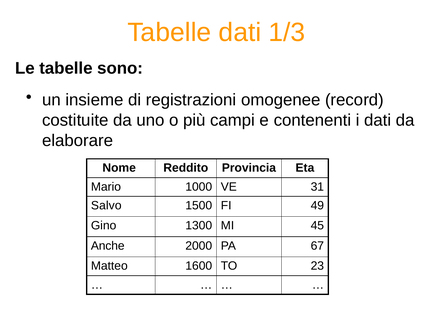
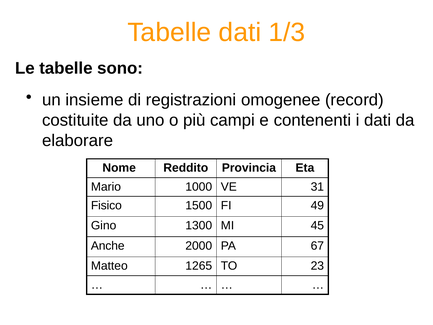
Salvo: Salvo -> Fisico (106, 205)
1600: 1600 -> 1265 (199, 266)
